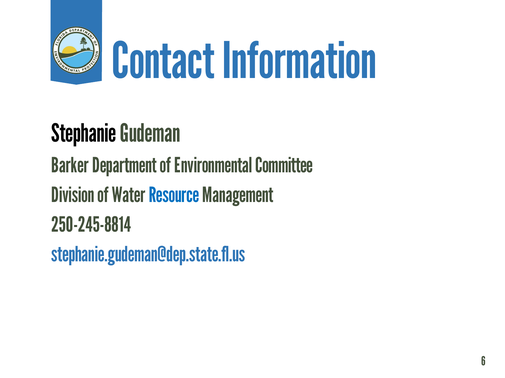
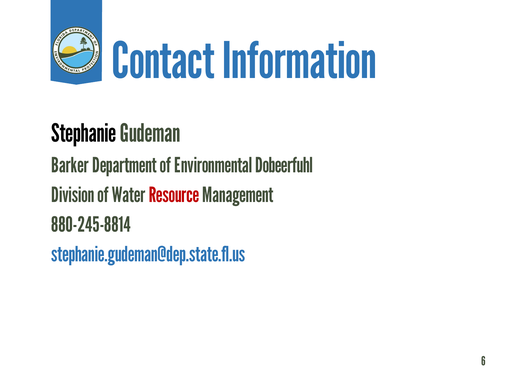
Committee: Committee -> Dobeerfuhl (284, 166)
Resource colour: blue -> red (174, 196)
250-245-8814: 250-245-8814 -> 880-245-8814 (91, 225)
